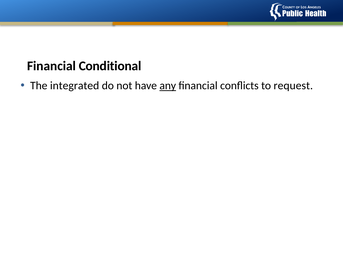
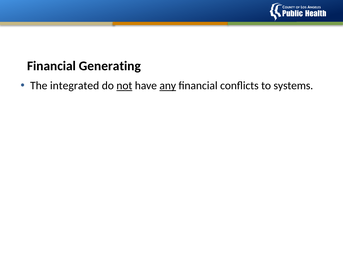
Conditional: Conditional -> Generating (110, 66)
not underline: none -> present (124, 85)
request: request -> systems (293, 85)
